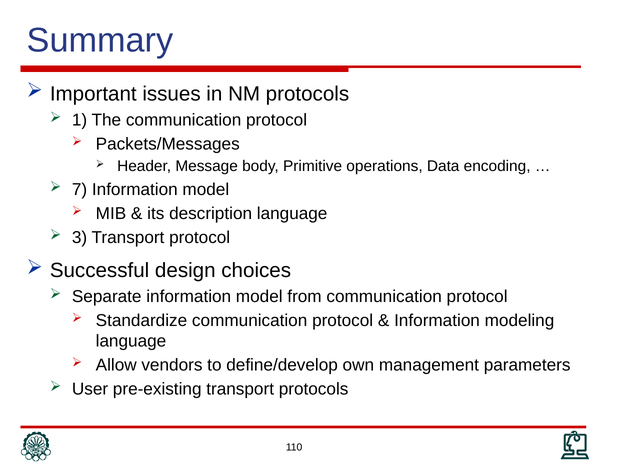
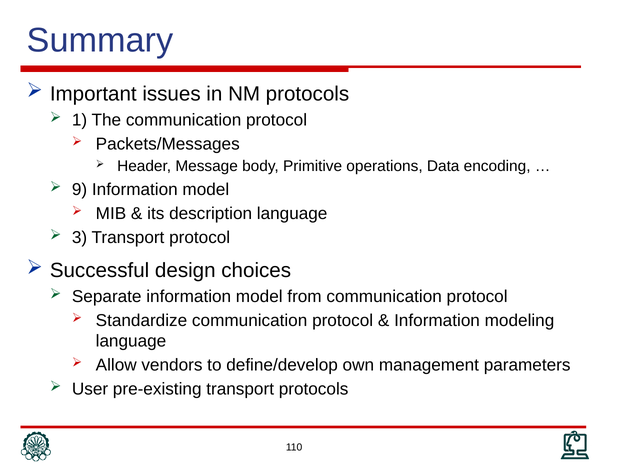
7: 7 -> 9 (80, 189)
